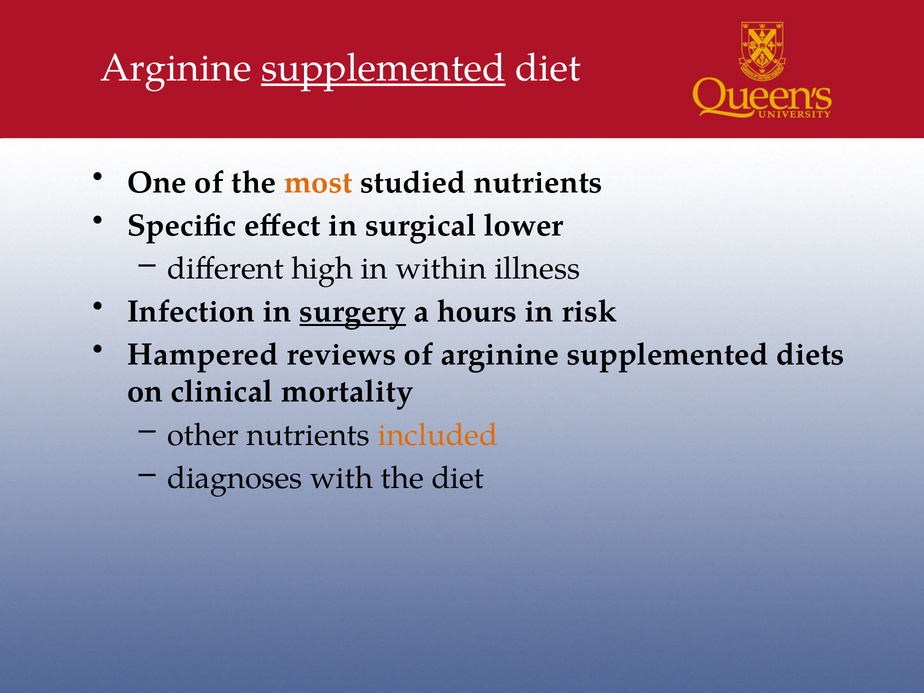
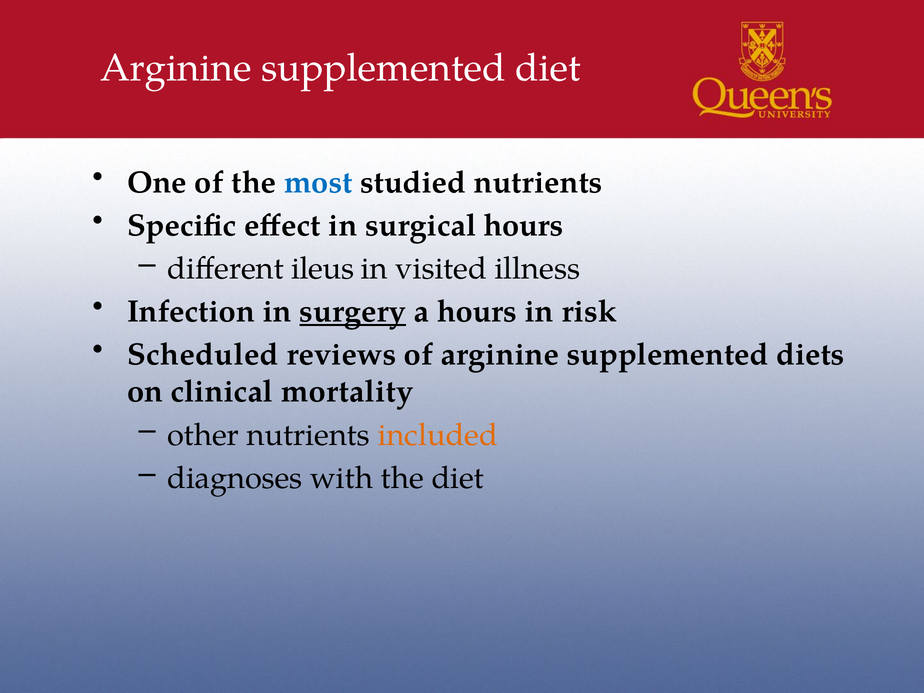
supplemented underline: present -> none (383, 68)
most colour: orange -> blue (318, 182)
surgical lower: lower -> hours (524, 225)
high: high -> ileus (323, 269)
within: within -> visited (441, 269)
Hampered: Hampered -> Scheduled (203, 355)
